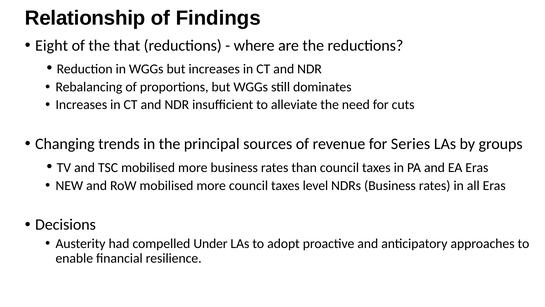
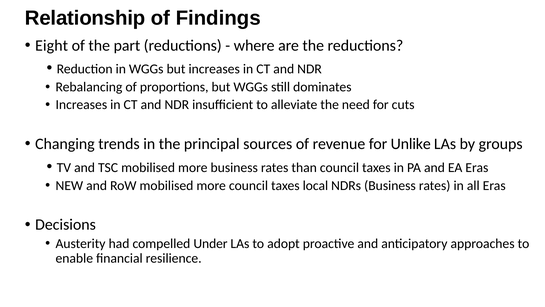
that: that -> part (127, 45)
Series: Series -> Unlike (411, 144)
level: level -> local (315, 185)
